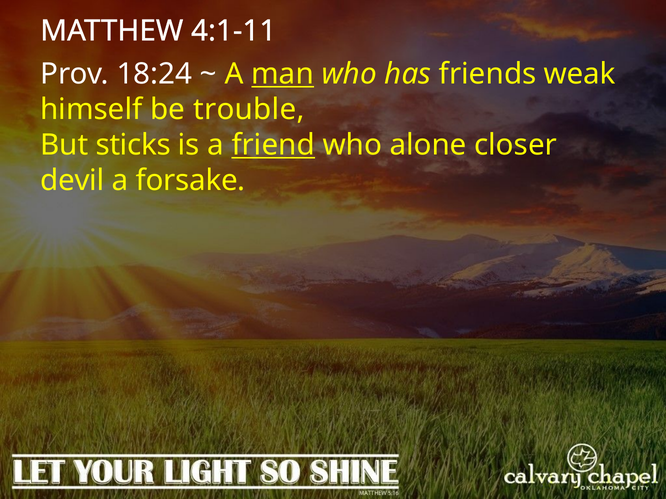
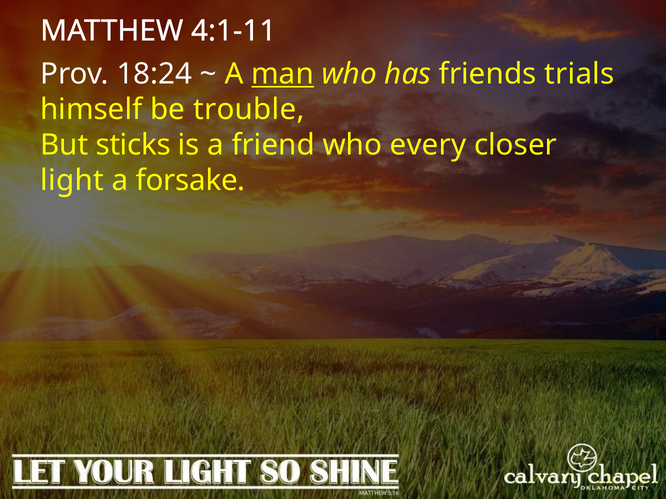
weak: weak -> trials (579, 74)
friend underline: present -> none (273, 145)
alone: alone -> every (428, 145)
devil: devil -> light (72, 181)
